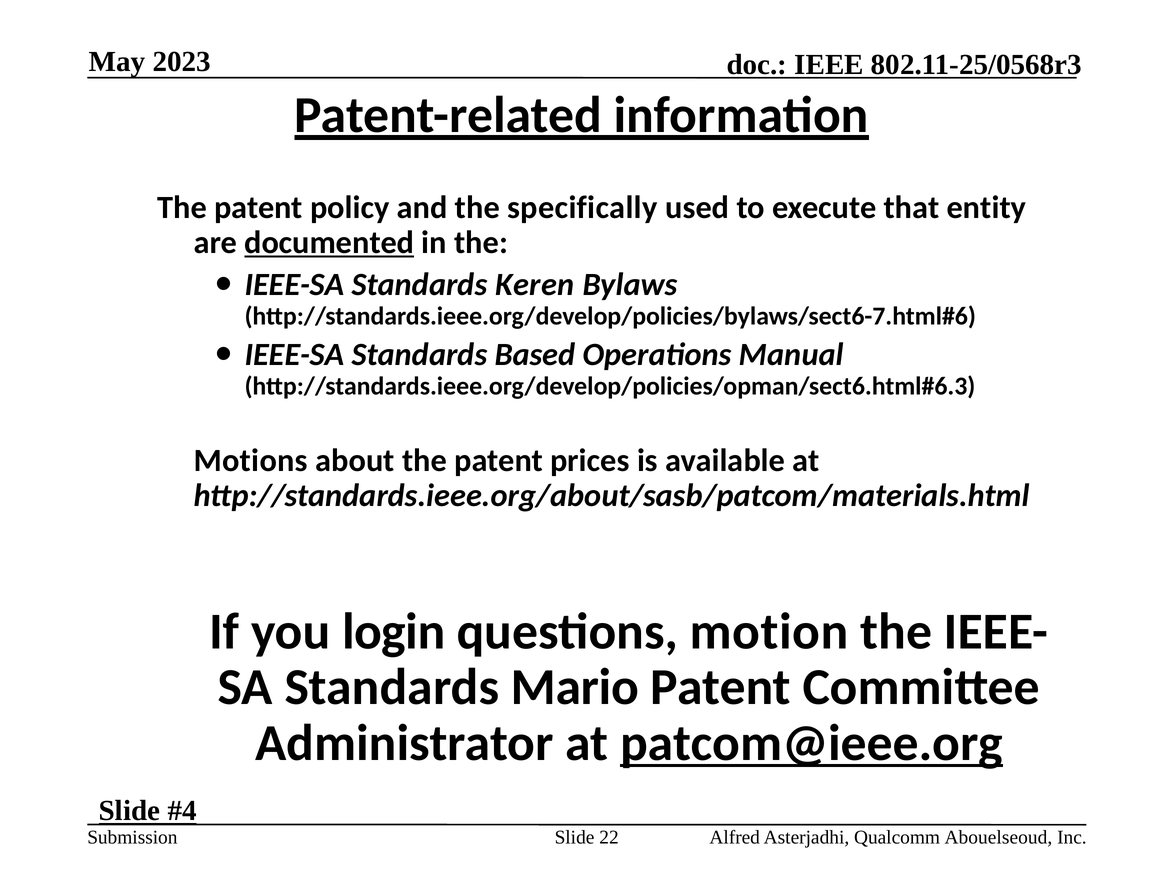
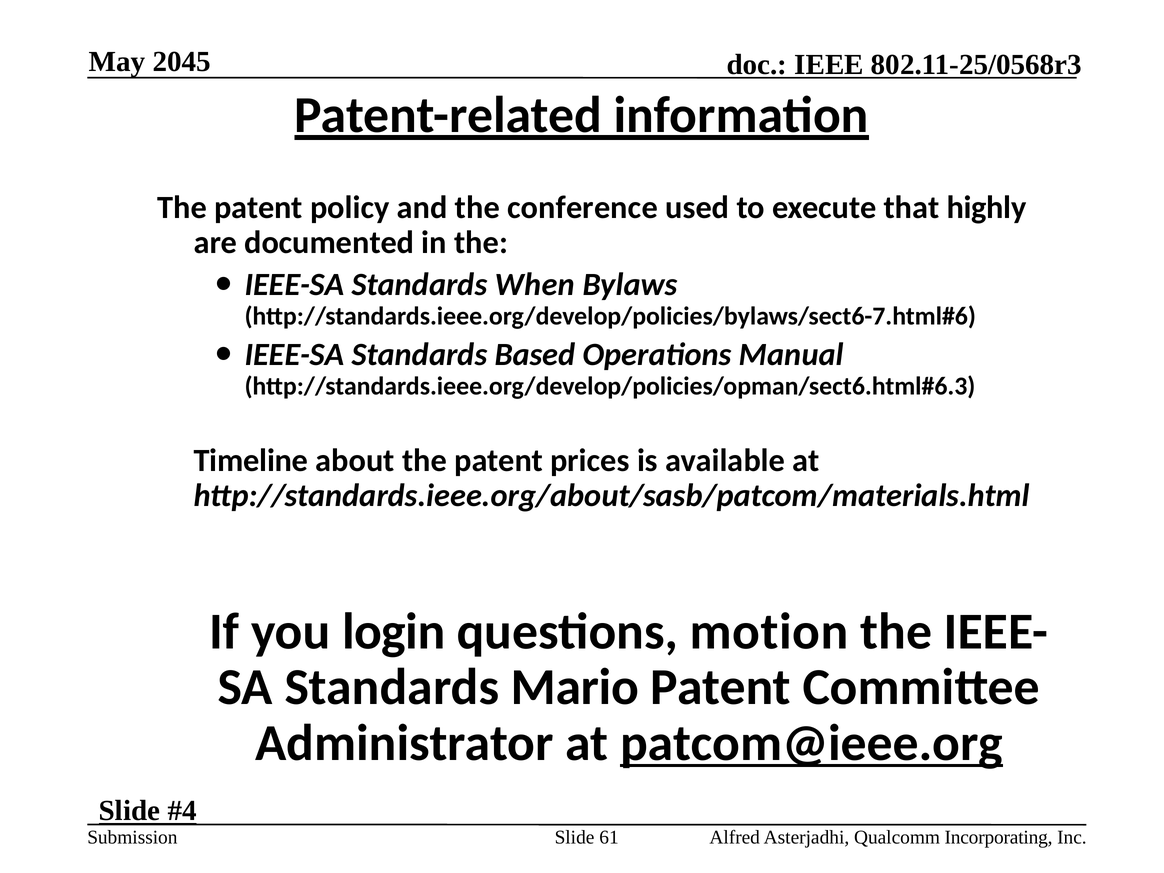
2023: 2023 -> 2045 (182, 62)
specifically: specifically -> conference (582, 207)
entity: entity -> highly (987, 207)
documented underline: present -> none (329, 242)
Keren: Keren -> When (535, 285)
Motions: Motions -> Timeline (251, 461)
22: 22 -> 61 (609, 837)
Abouelseoud: Abouelseoud -> Incorporating (999, 837)
